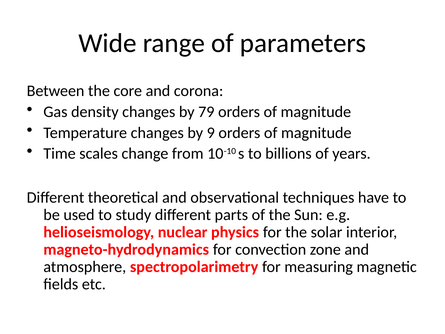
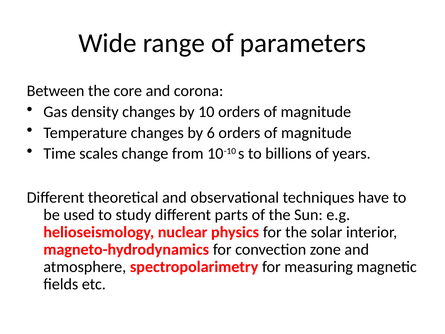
79: 79 -> 10 (206, 112)
9: 9 -> 6 (211, 133)
